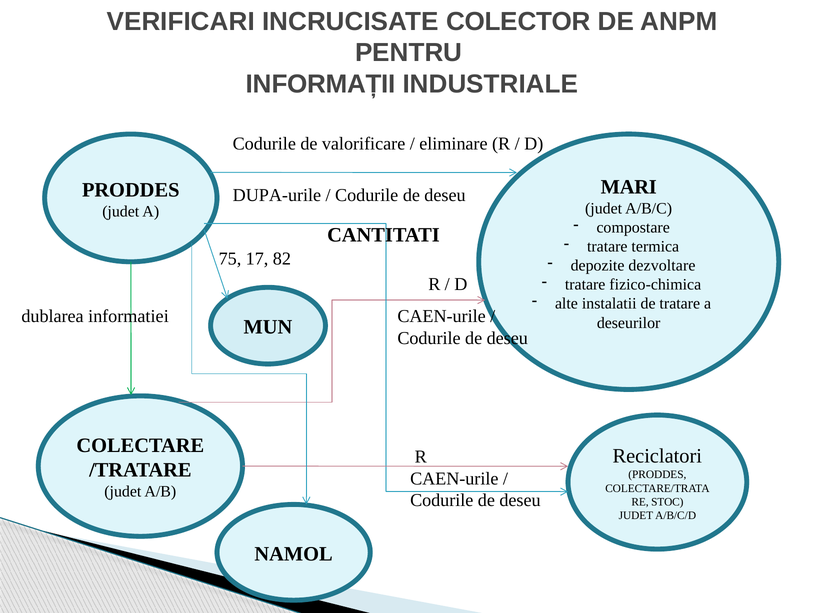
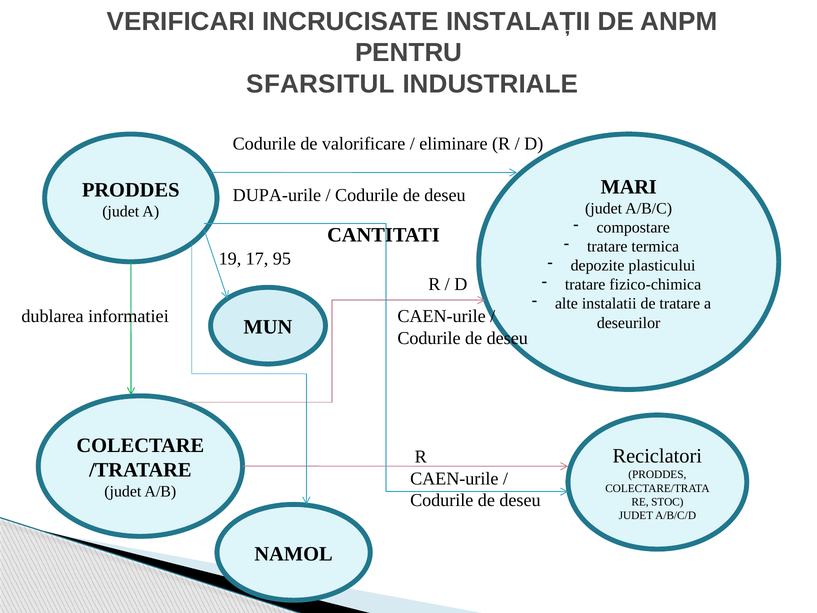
COLECTOR: COLECTOR -> INSTALAȚII (518, 22)
INFORMAȚII: INFORMAȚII -> SFARSITUL (321, 84)
75: 75 -> 19 (230, 259)
82: 82 -> 95 (282, 259)
dezvoltare: dezvoltare -> plasticului (662, 265)
